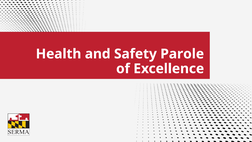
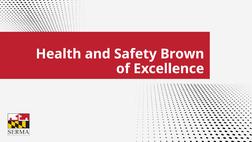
Parole: Parole -> Brown (182, 54)
